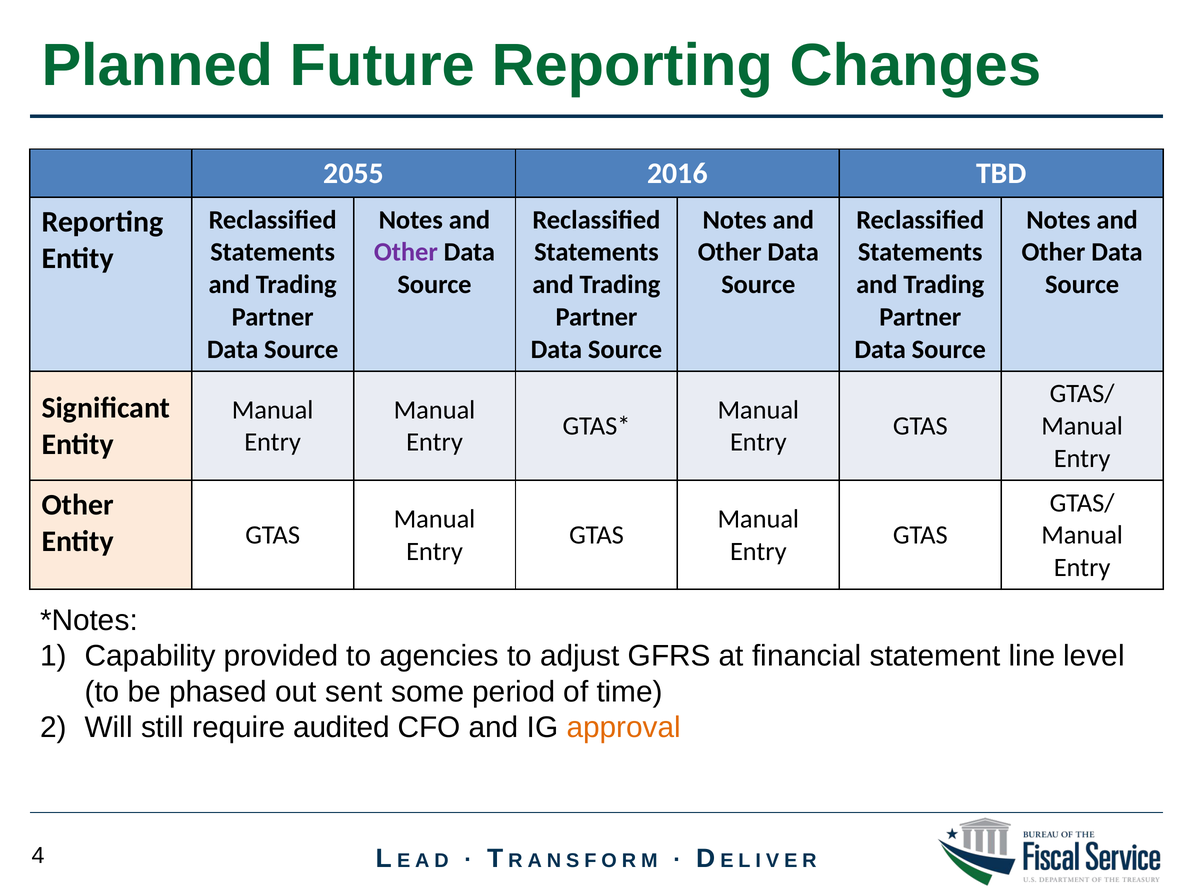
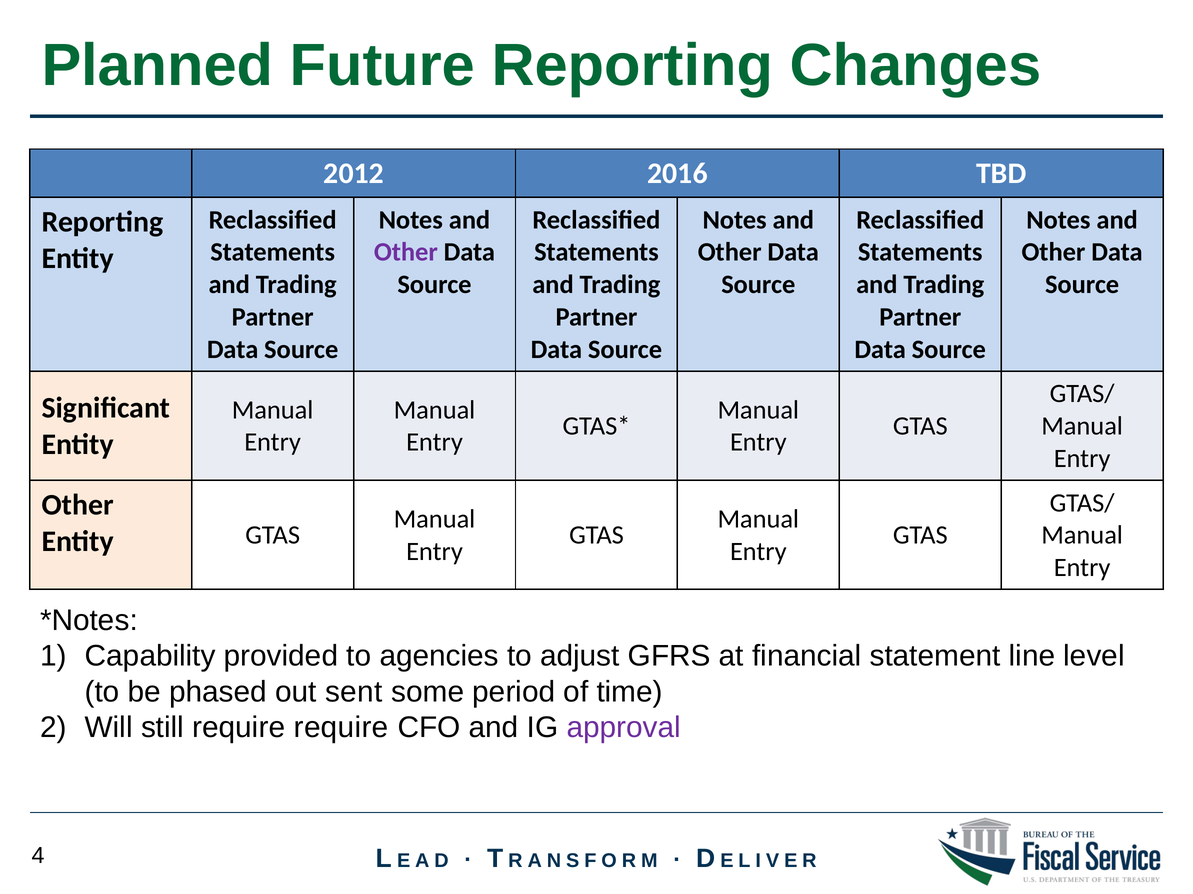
2055: 2055 -> 2012 (354, 174)
require audited: audited -> require (341, 728)
approval colour: orange -> purple (624, 728)
